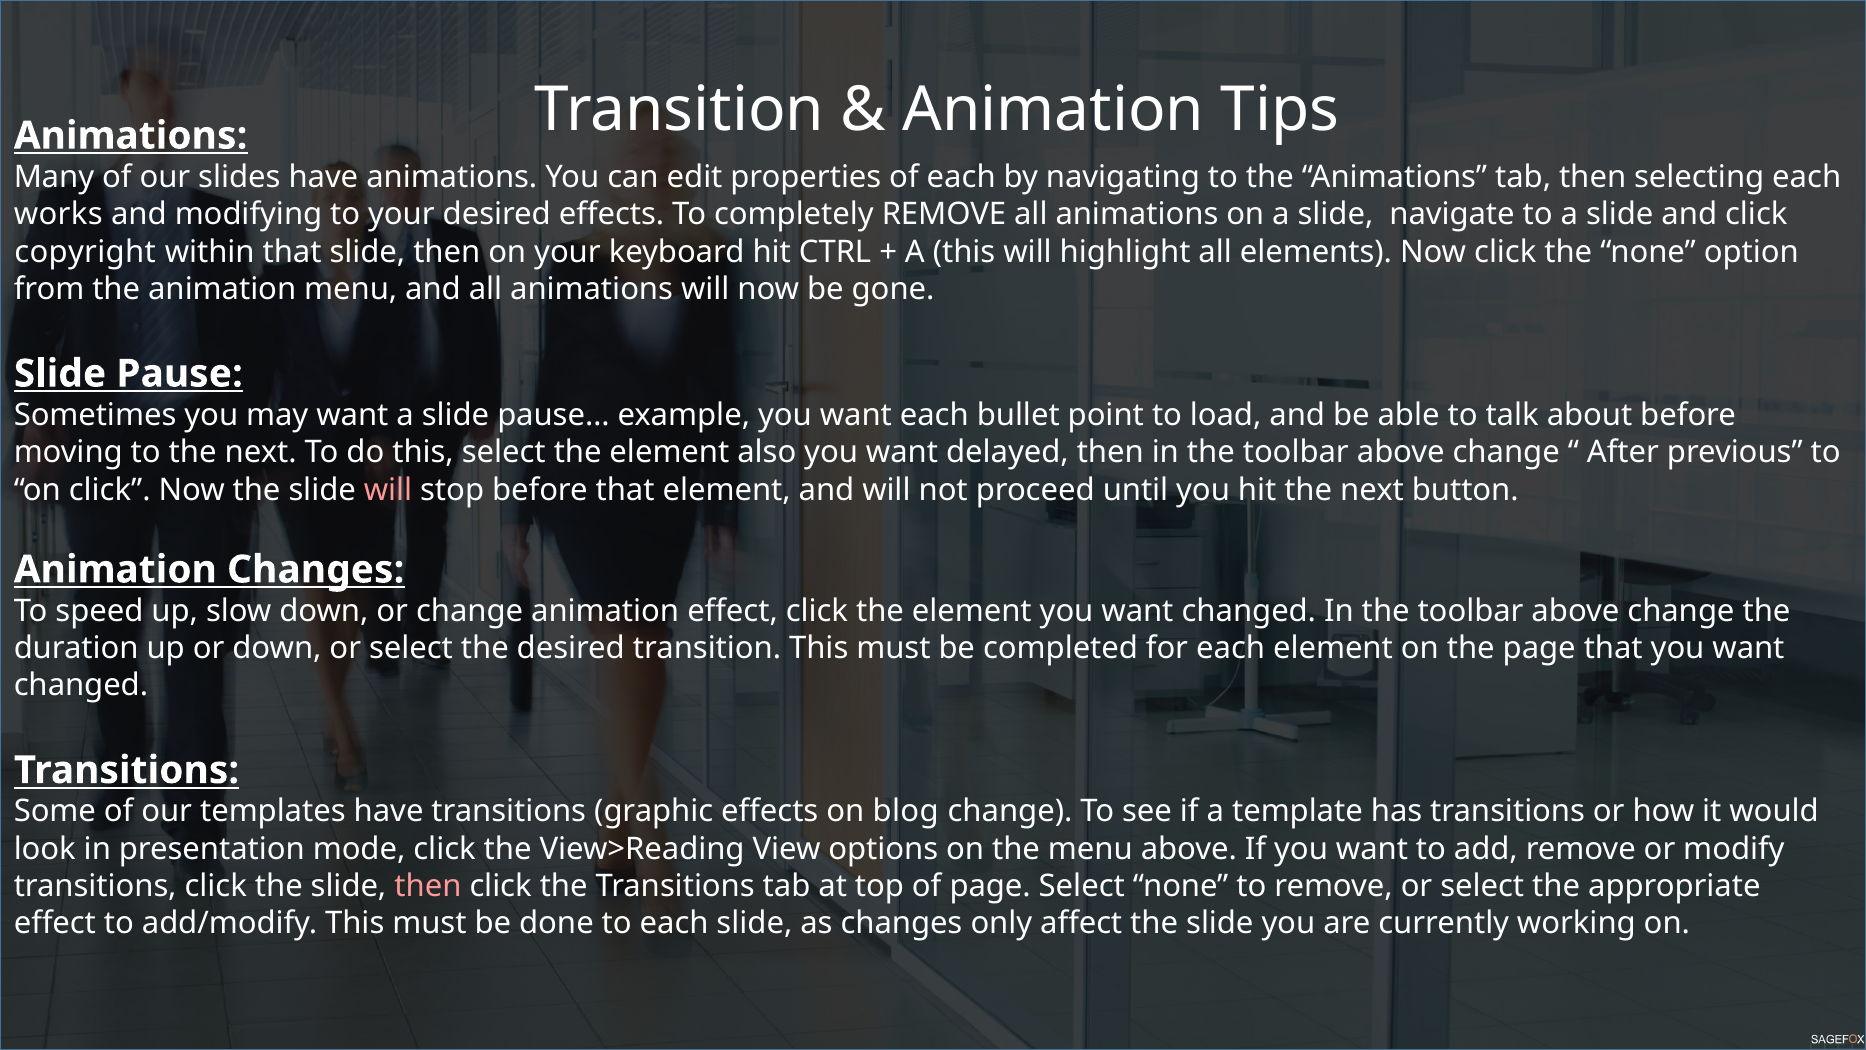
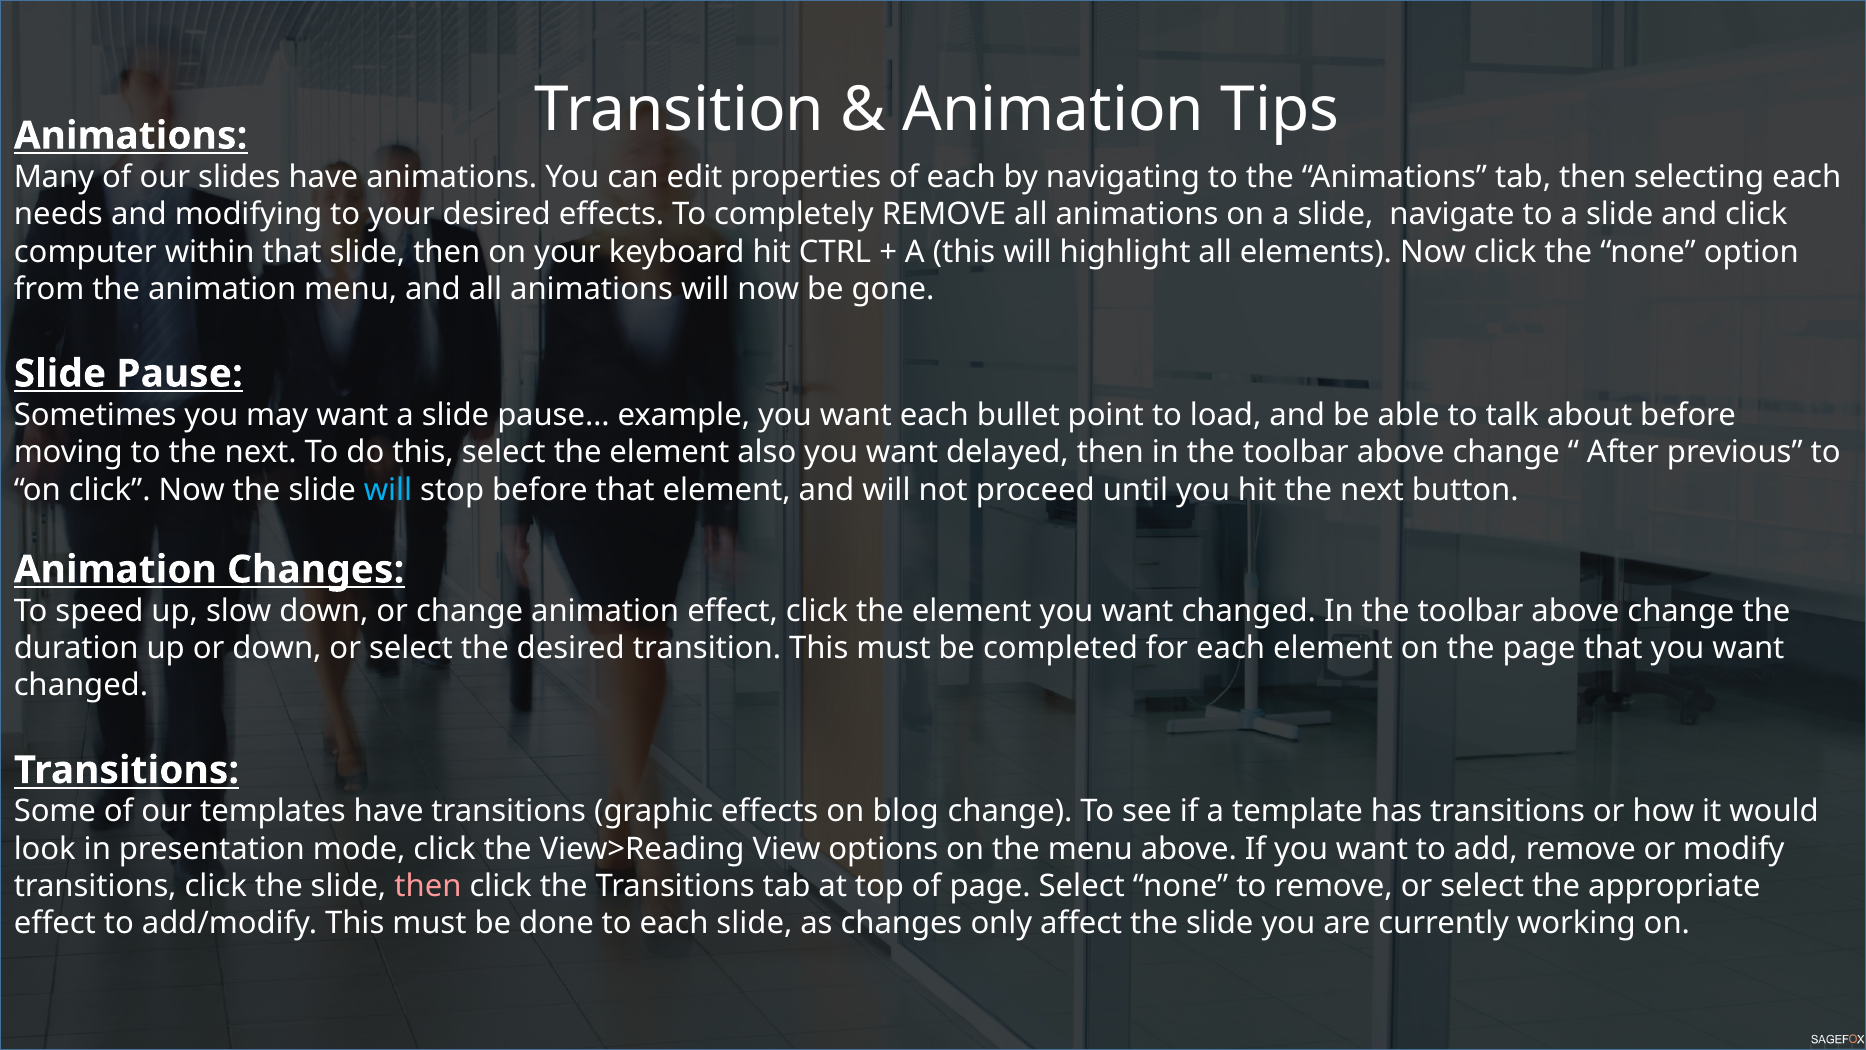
works: works -> needs (58, 214)
copyright: copyright -> computer (85, 252)
will colour: pink -> light blue (388, 490)
